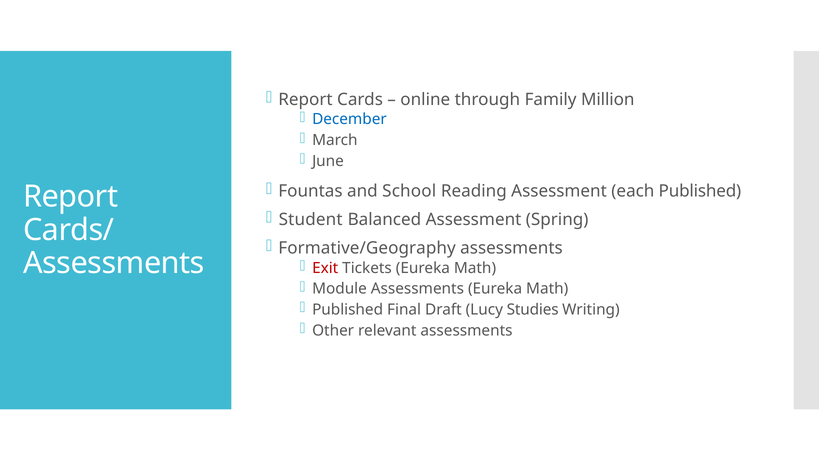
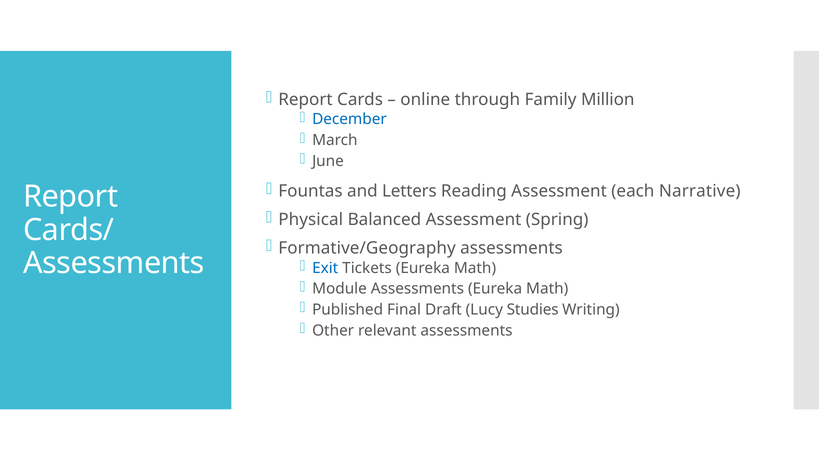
School: School -> Letters (409, 191)
each Published: Published -> Narrative (700, 191)
Student: Student -> Physical (311, 219)
Exit colour: red -> blue (325, 268)
